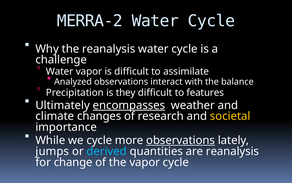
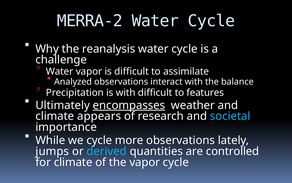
is they: they -> with (126, 92)
changes: changes -> appears (99, 116)
societal colour: yellow -> light blue (230, 116)
observations underline: present -> none (181, 140)
are reanalysis: reanalysis -> controlled (232, 151)
for change: change -> climate (73, 162)
